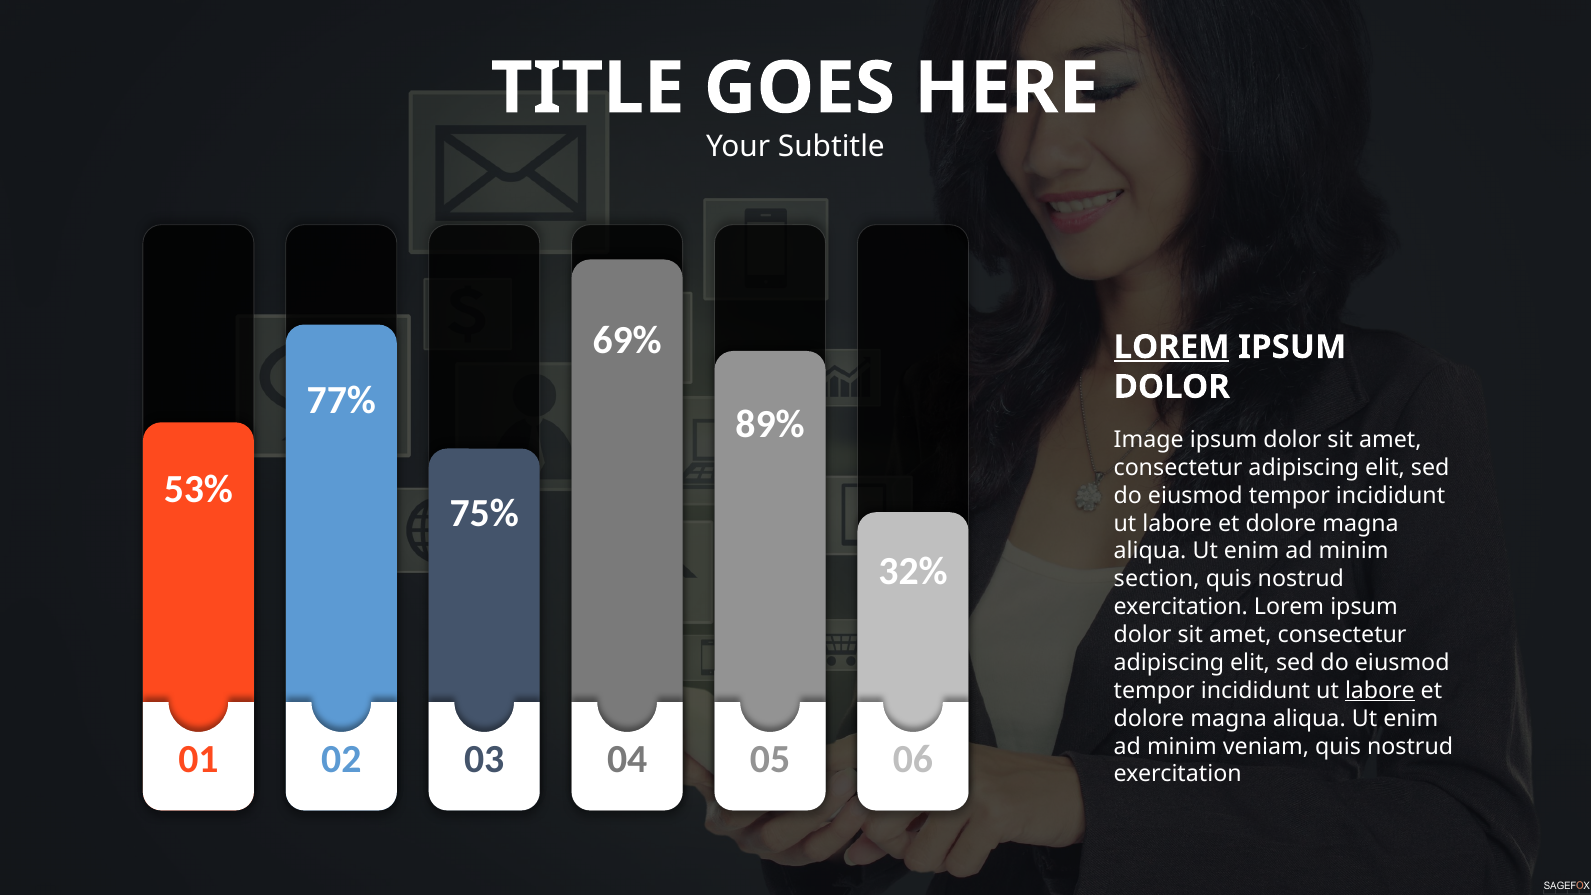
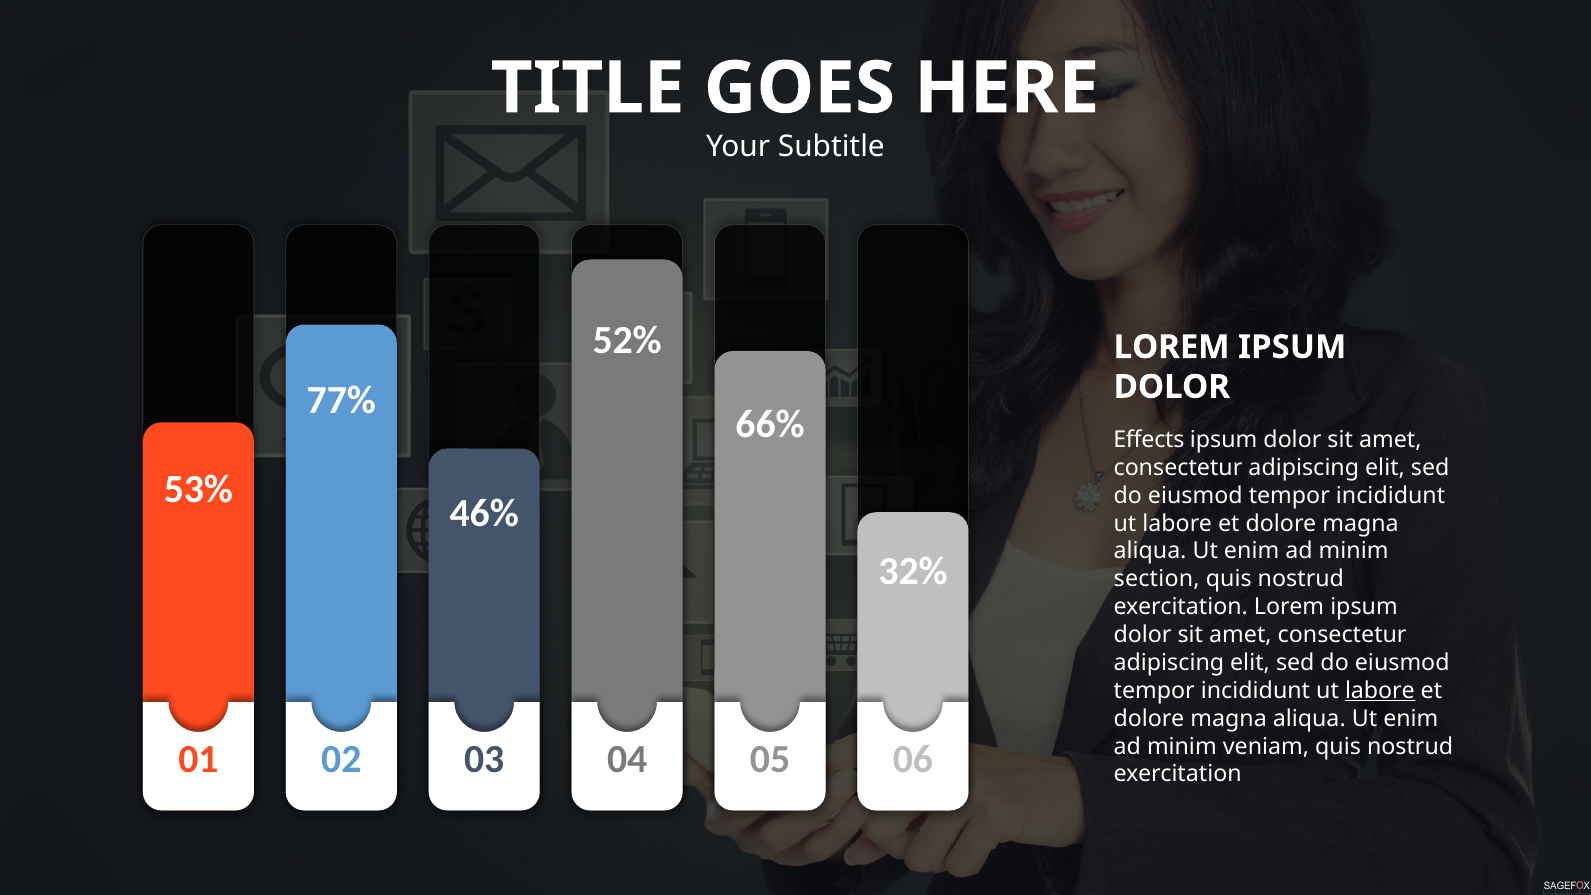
69%: 69% -> 52% (627, 341)
LOREM underline: present -> none (1172, 347)
89%: 89% -> 66% (770, 424)
Image: Image -> Effects (1149, 440)
75%: 75% -> 46% (484, 513)
